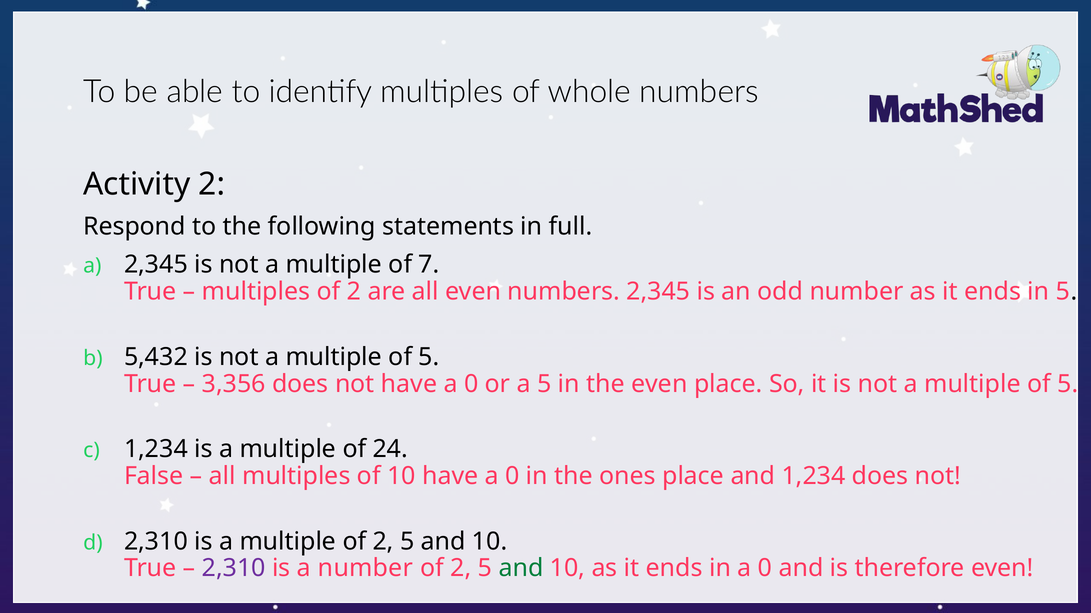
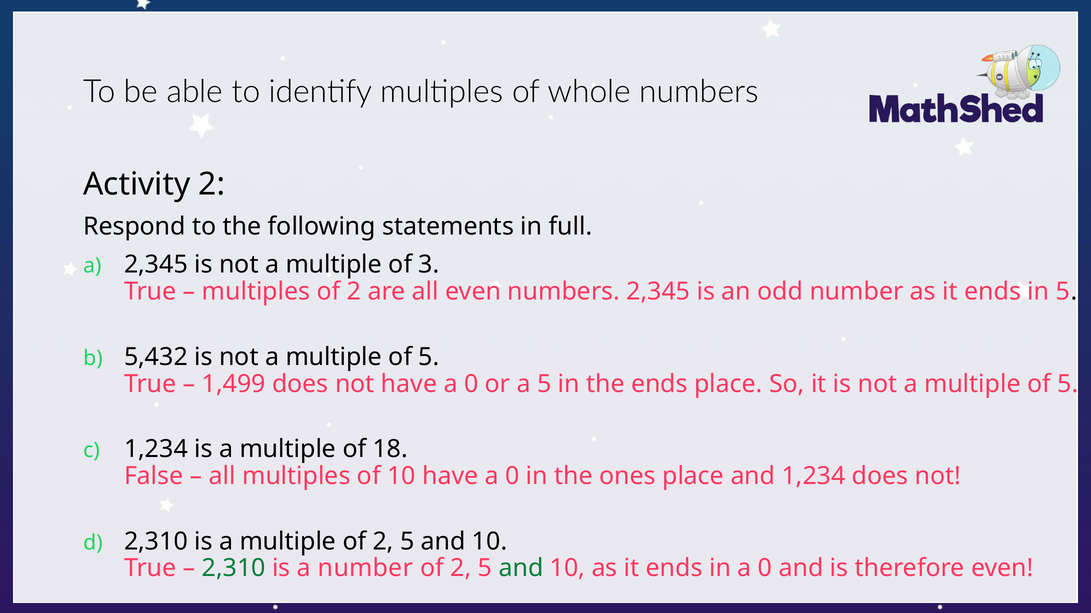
7: 7 -> 3 (429, 265)
3,356: 3,356 -> 1,499 (234, 384)
the even: even -> ends (659, 384)
24: 24 -> 18 (390, 450)
2,310 colour: purple -> green (234, 569)
